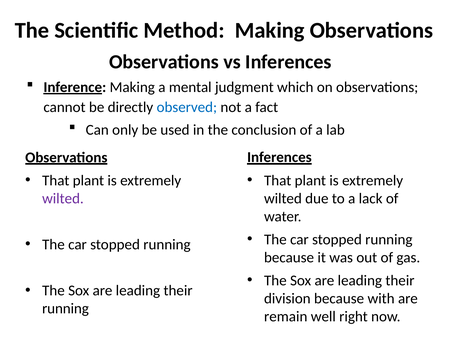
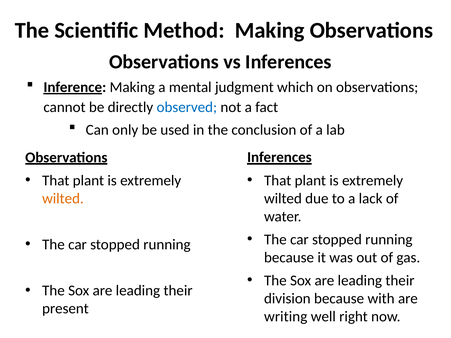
wilted colour: purple -> orange (63, 199)
running: running -> present (65, 309)
remain: remain -> writing (286, 317)
